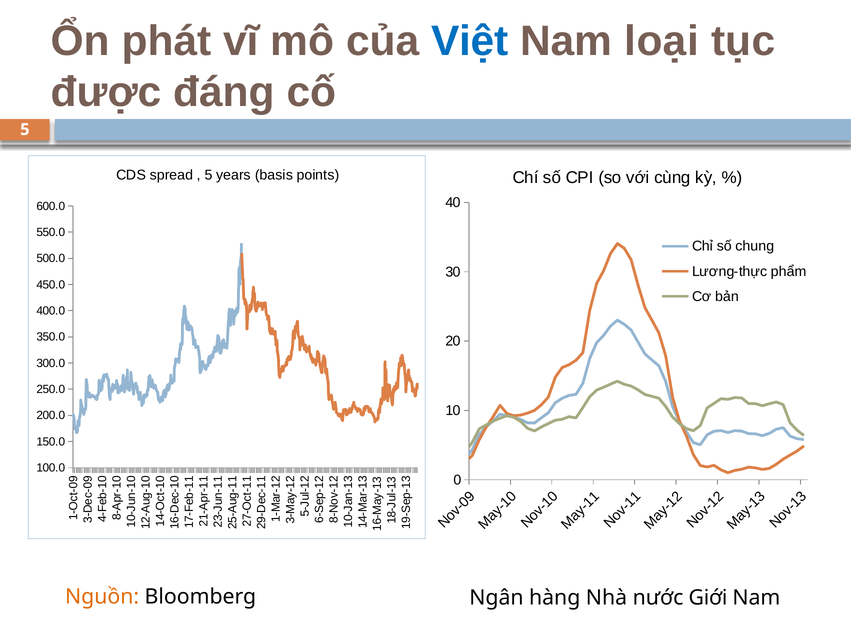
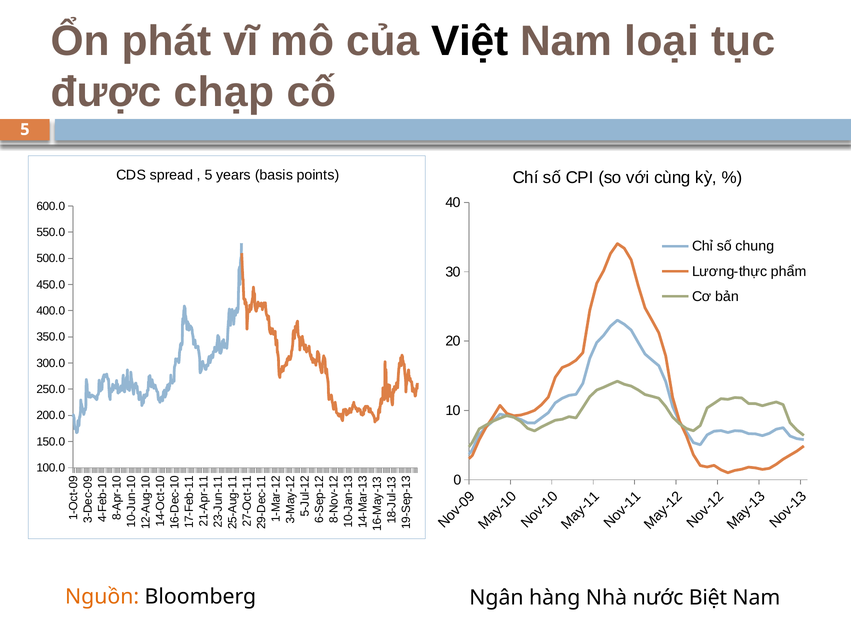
Việt colour: blue -> black (470, 41)
đáng: đáng -> chạp (224, 92)
Giới: Giới -> Biệt (708, 598)
